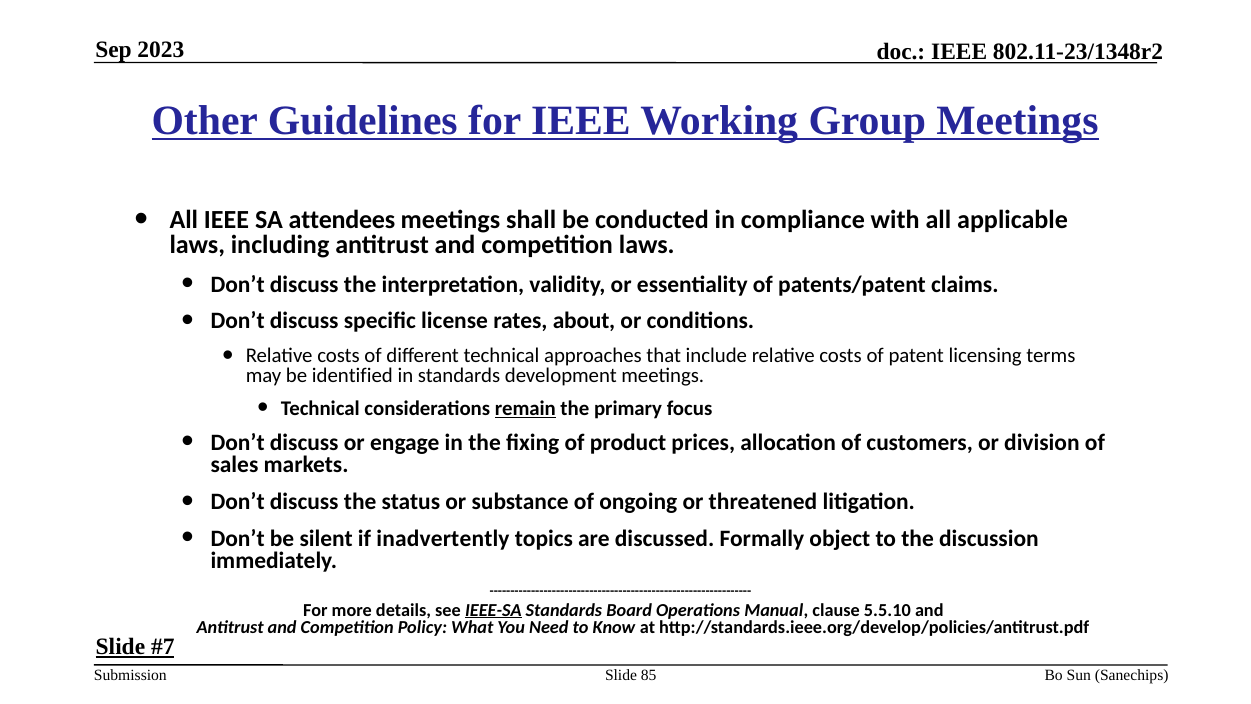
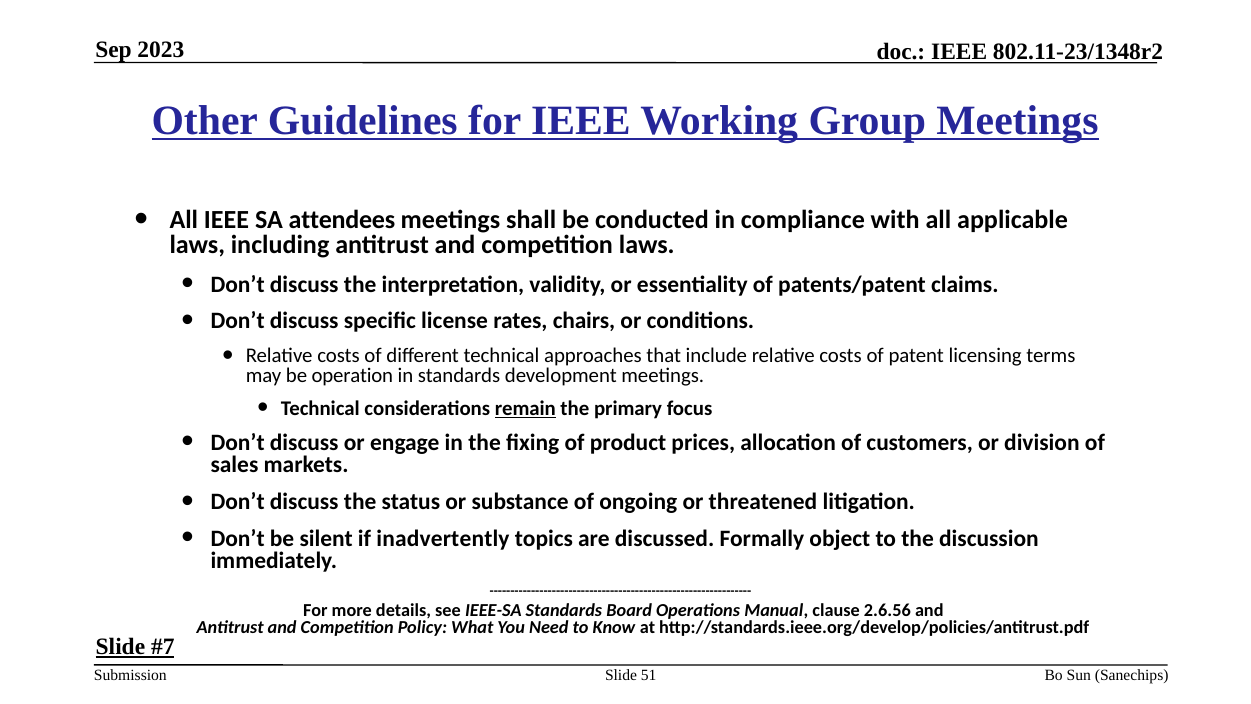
about: about -> chairs (584, 321)
identified: identified -> operation (352, 376)
IEEE-SA underline: present -> none (493, 610)
5.5.10: 5.5.10 -> 2.6.56 (887, 610)
85: 85 -> 51 (649, 675)
